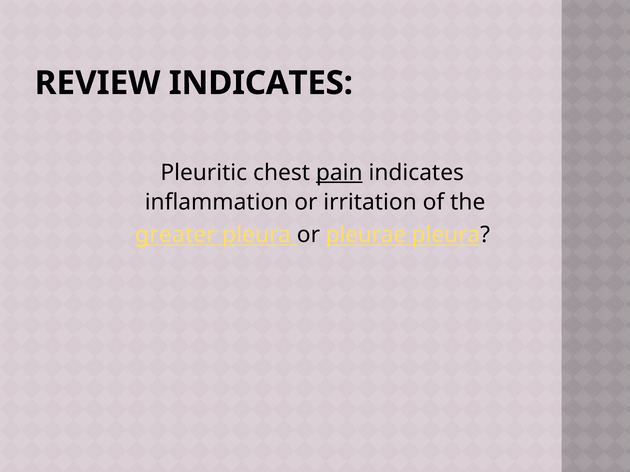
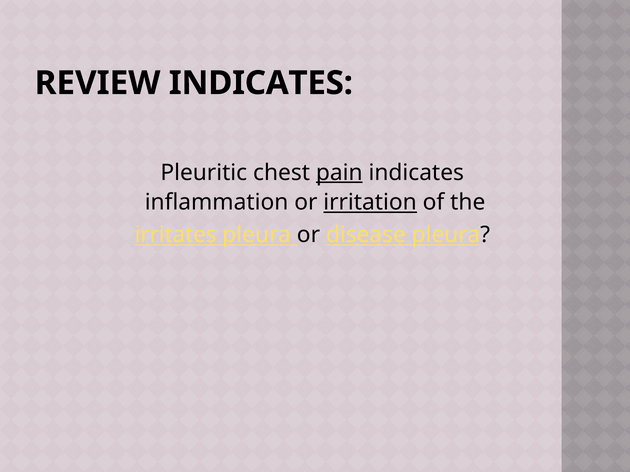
irritation underline: none -> present (370, 203)
greater: greater -> irritates (176, 235)
pleurae: pleurae -> disease (366, 235)
